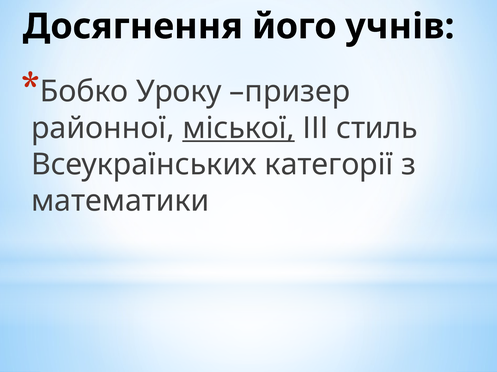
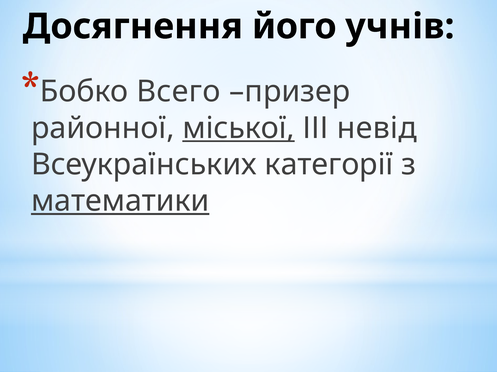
Уроку: Уроку -> Всего (179, 92)
стиль: стиль -> невід (377, 128)
математики underline: none -> present (120, 201)
